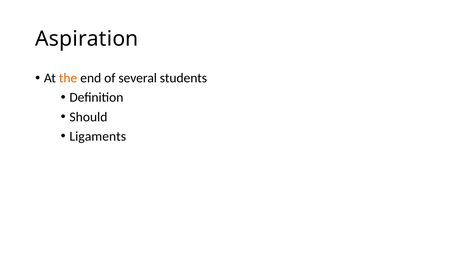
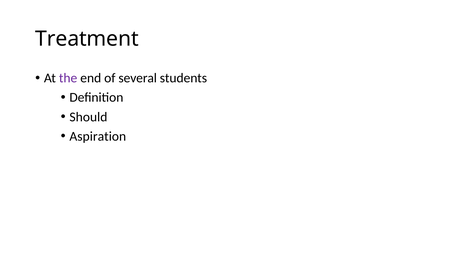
Aspiration: Aspiration -> Treatment (87, 39)
the colour: orange -> purple (68, 78)
Ligaments: Ligaments -> Aspiration (98, 137)
